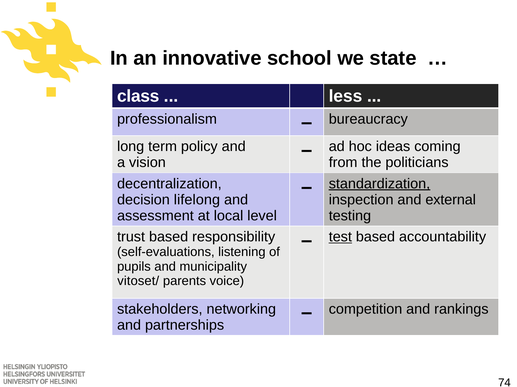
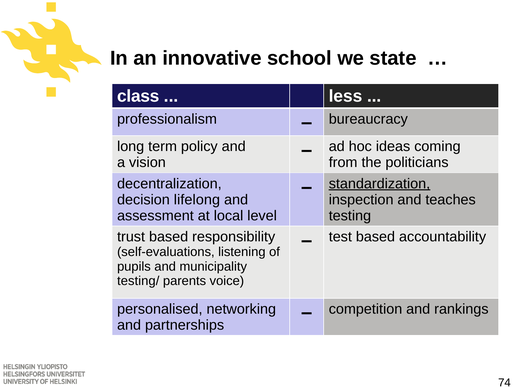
external: external -> teaches (451, 200)
test underline: present -> none (340, 237)
vitoset/: vitoset/ -> testing/ (138, 281)
stakeholders: stakeholders -> personalised (160, 310)
